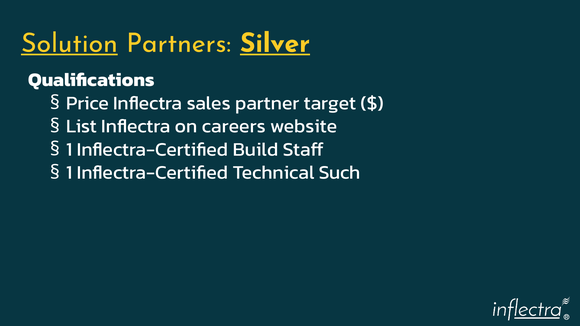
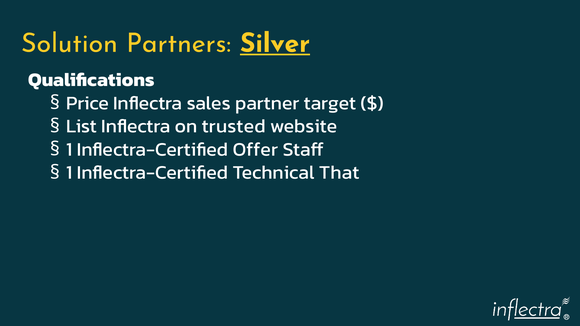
Solution underline: present -> none (69, 43)
careers: careers -> trusted (234, 126)
Build: Build -> Offer (255, 150)
Such: Such -> That (339, 173)
